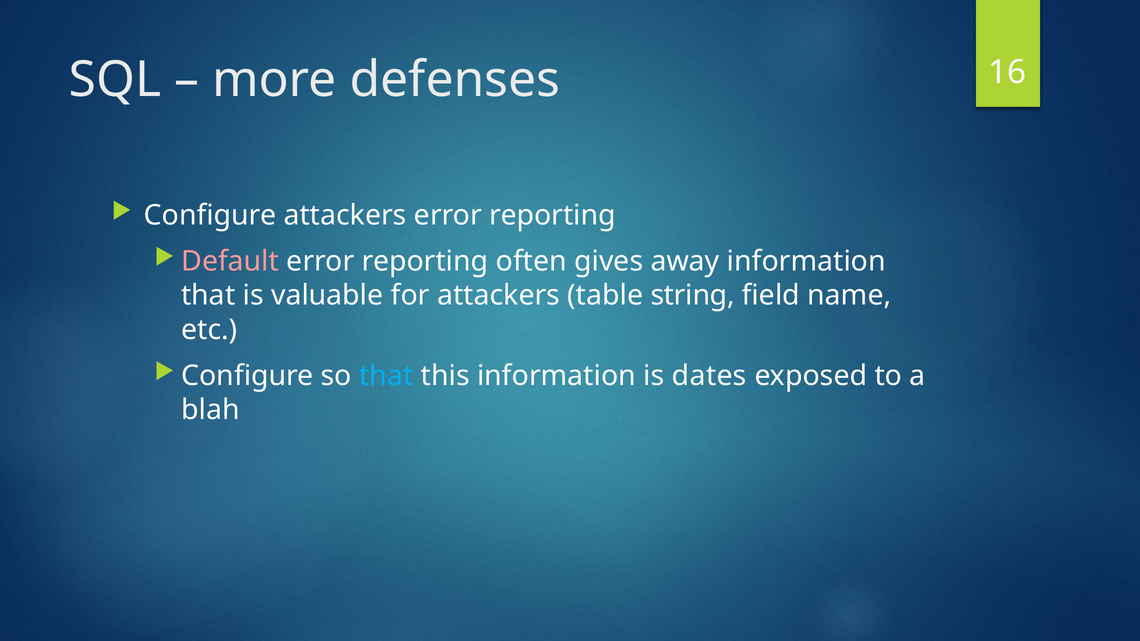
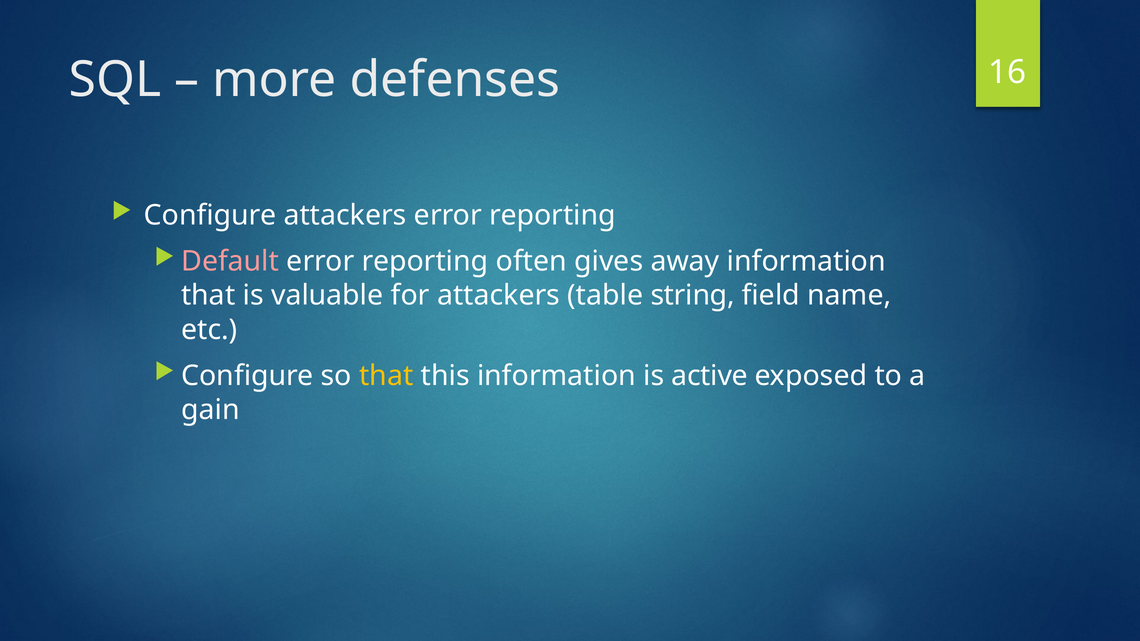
that colour: light blue -> yellow (386, 376)
dates: dates -> active (710, 376)
blah: blah -> gain (211, 410)
